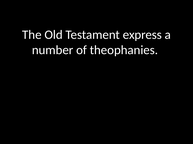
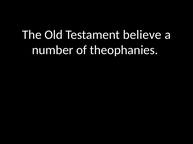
express: express -> believe (142, 35)
